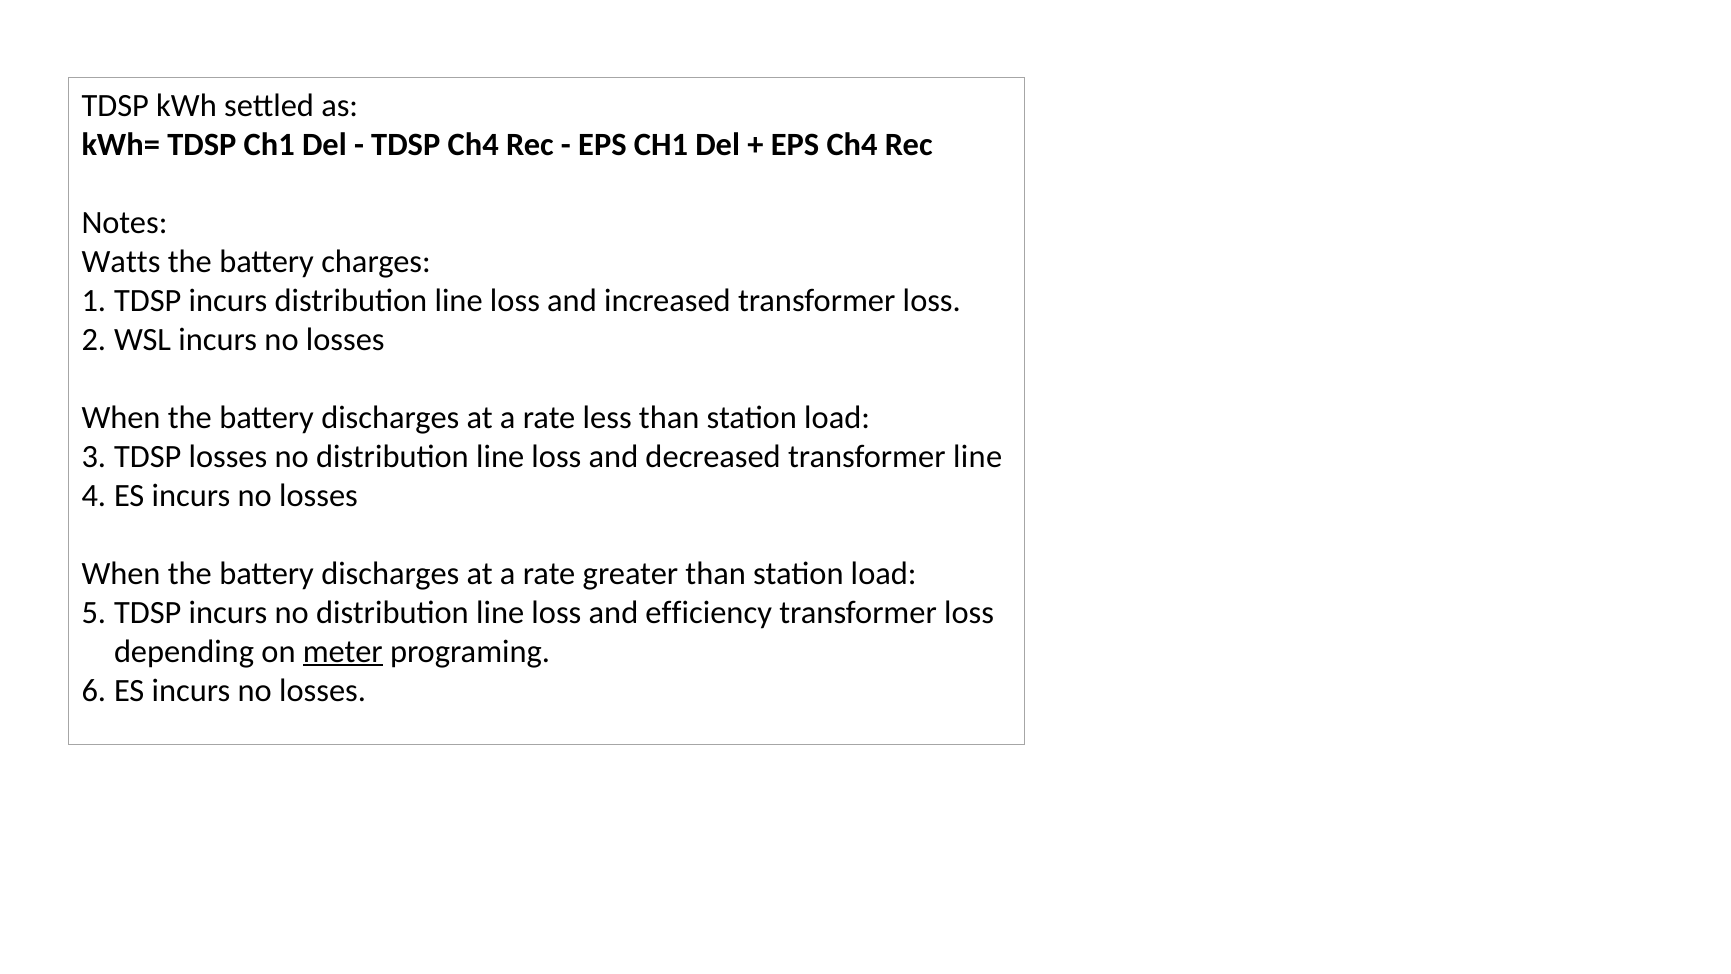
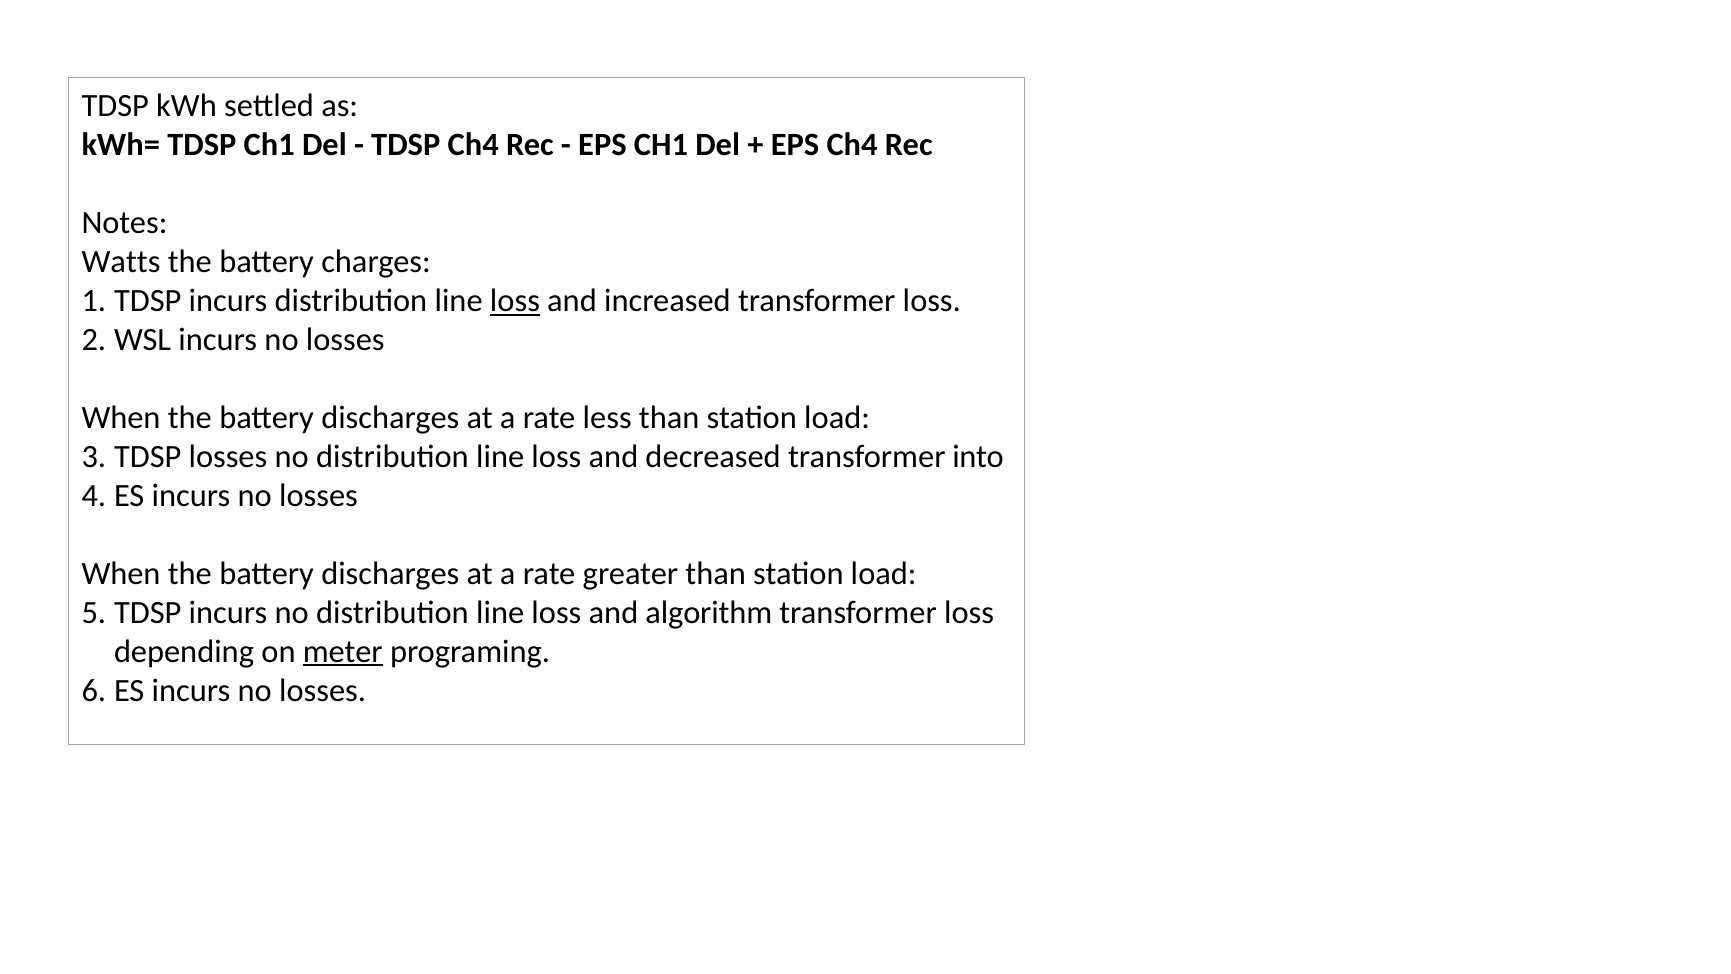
loss underline: none -> present (515, 301)
transformer line: line -> into (978, 457)
efficiency: efficiency -> algorithm (709, 612)
